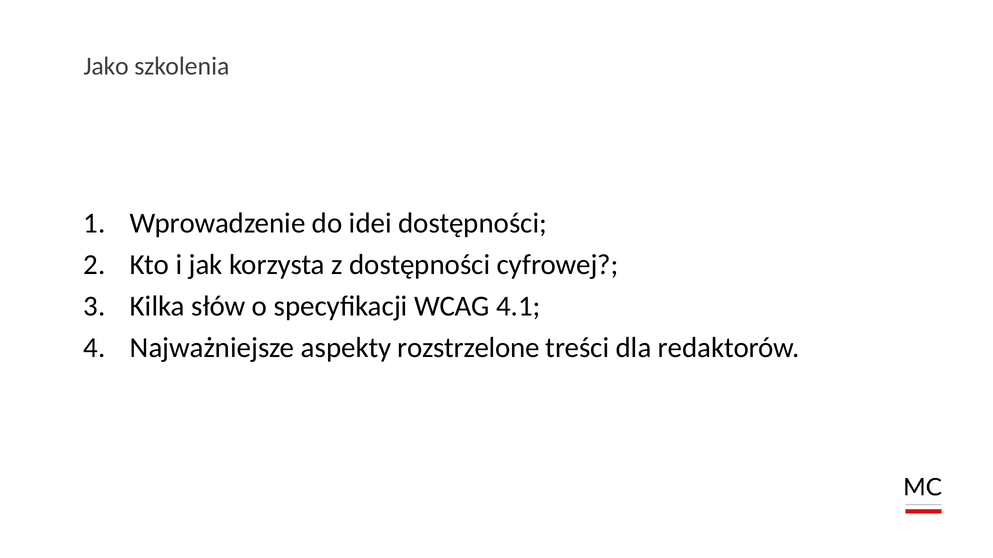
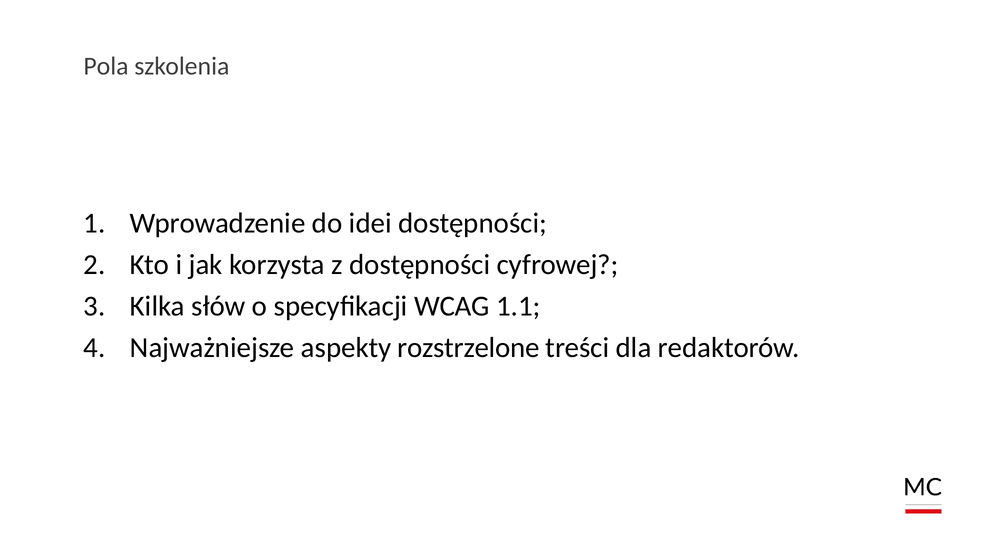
Jako: Jako -> Pola (106, 66)
4.1: 4.1 -> 1.1 (518, 306)
